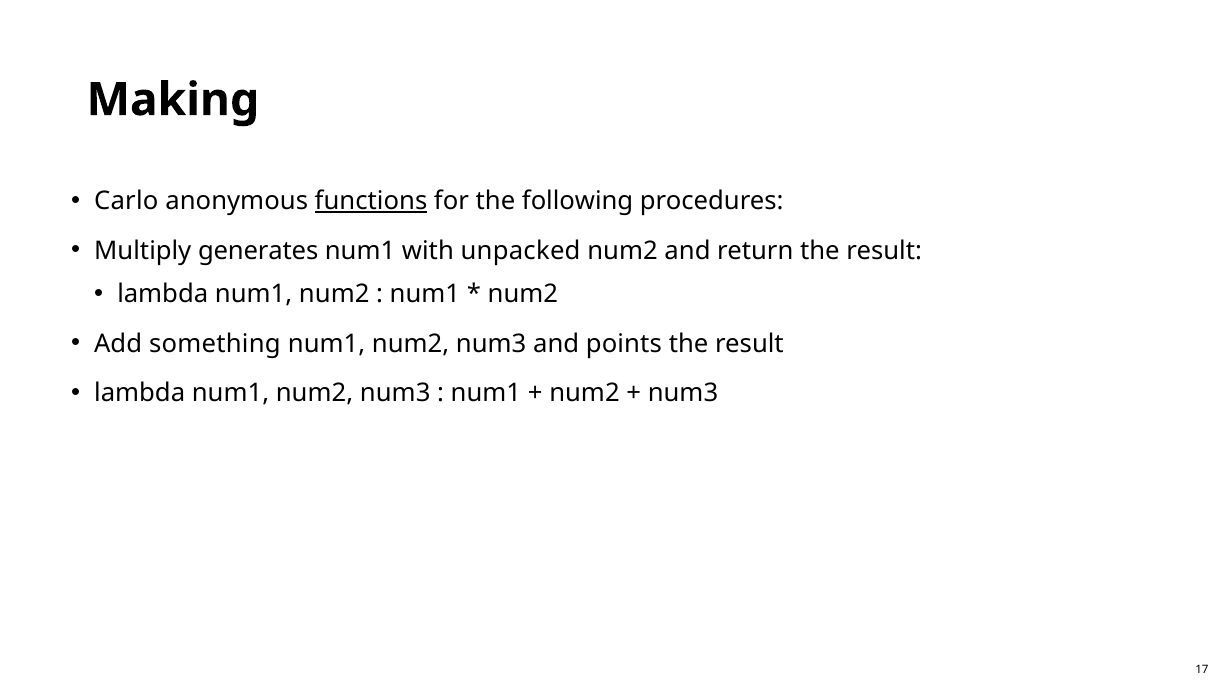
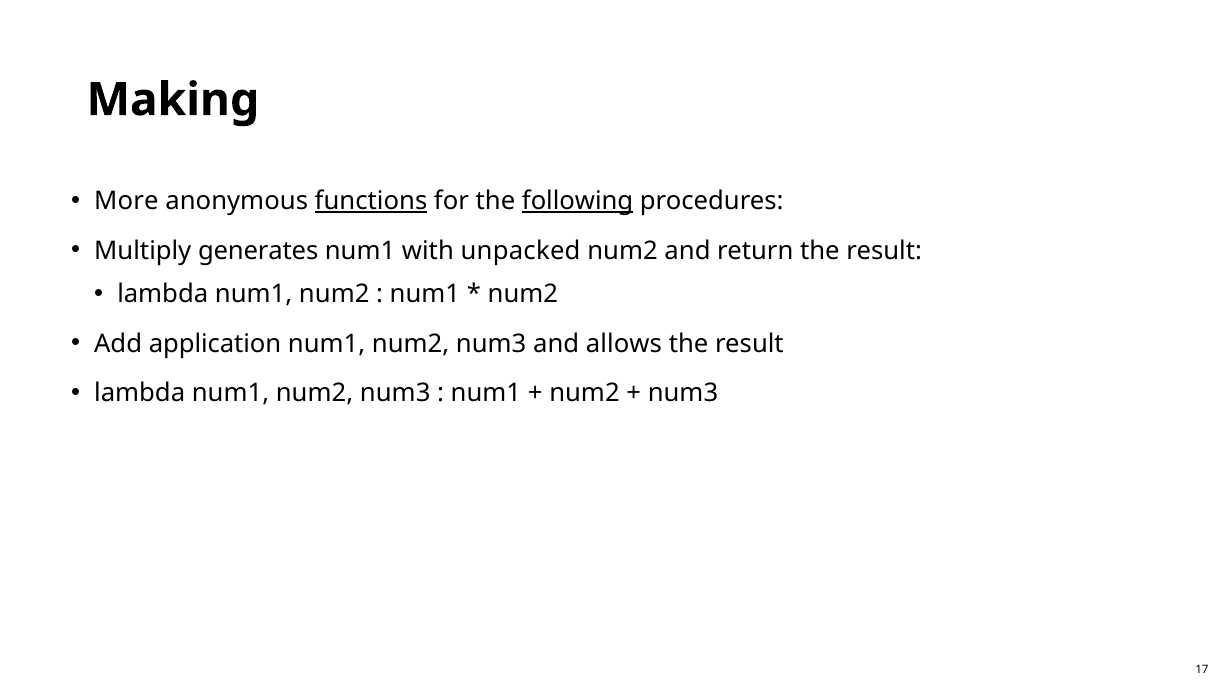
Carlo: Carlo -> More (126, 201)
following underline: none -> present (578, 201)
something: something -> application (215, 344)
points: points -> allows (624, 344)
